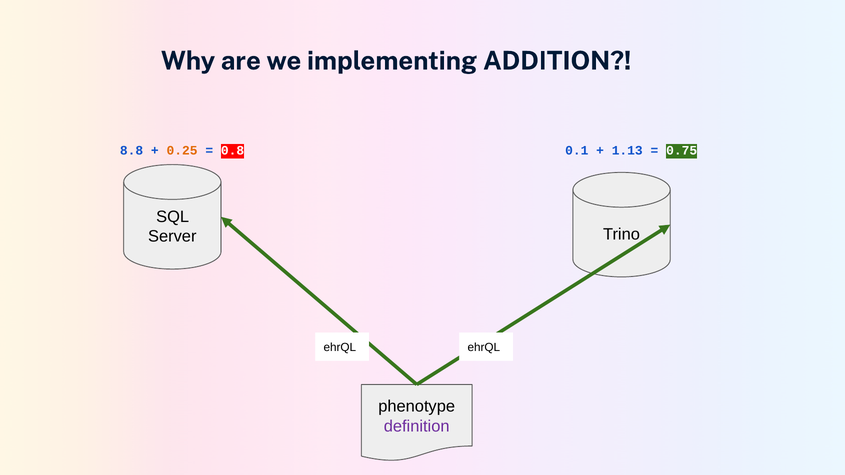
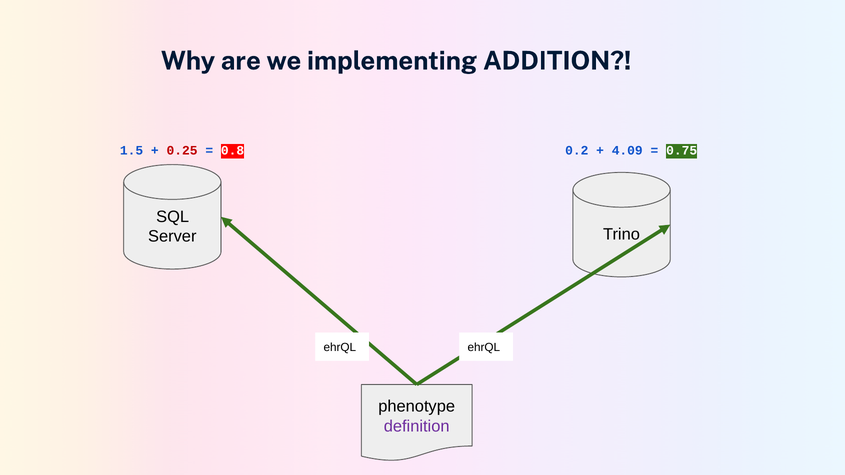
8.8: 8.8 -> 1.5 (132, 150)
0.25 colour: orange -> red (182, 150)
0.1: 0.1 -> 0.2 (577, 150)
1.13: 1.13 -> 4.09 (627, 150)
